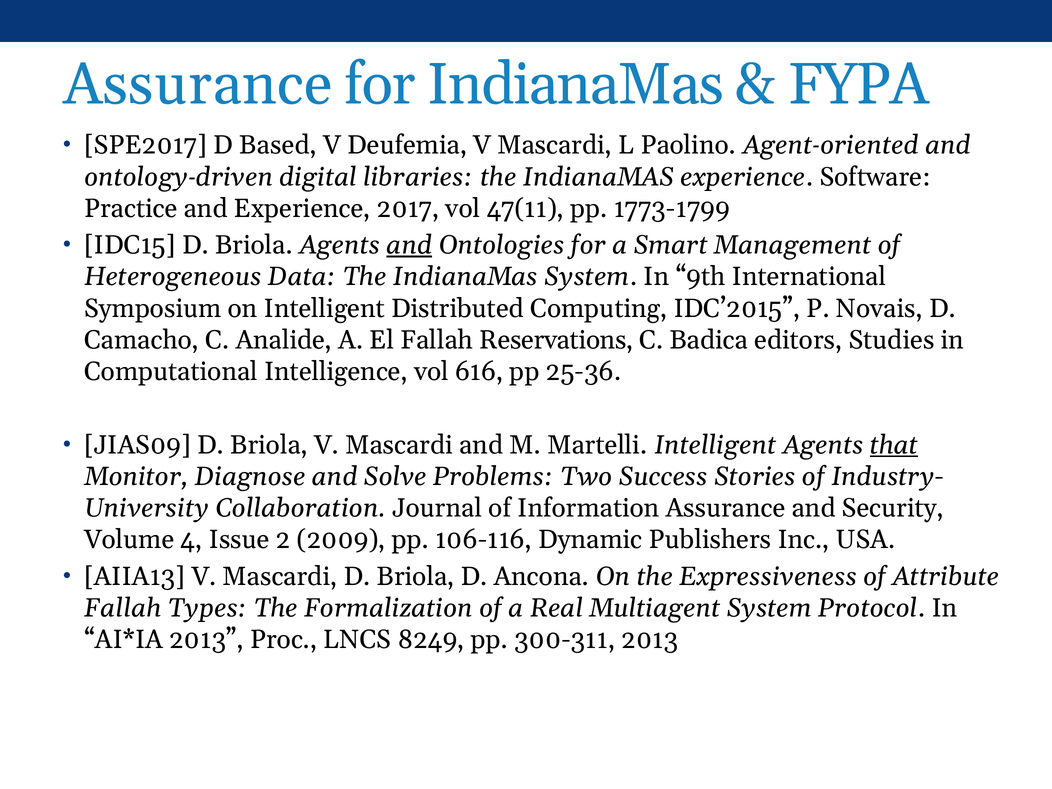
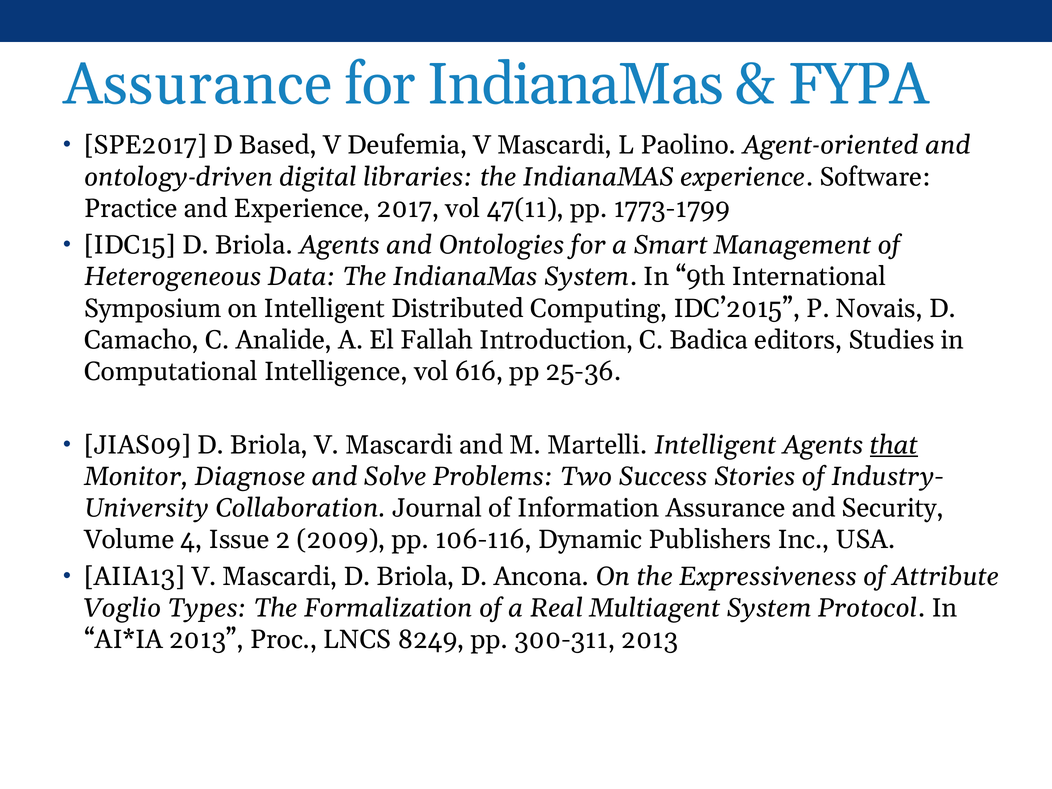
and underline: present -> none (409, 245)
Reservations: Reservations -> Introduction (556, 340)
Fallah: Fallah -> Voglio (123, 608)
